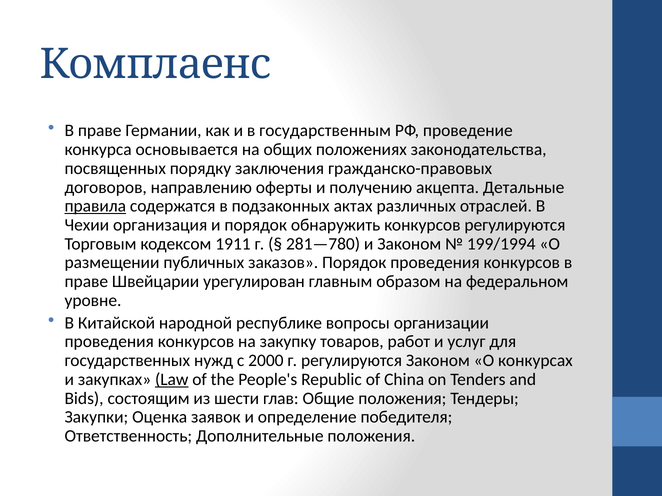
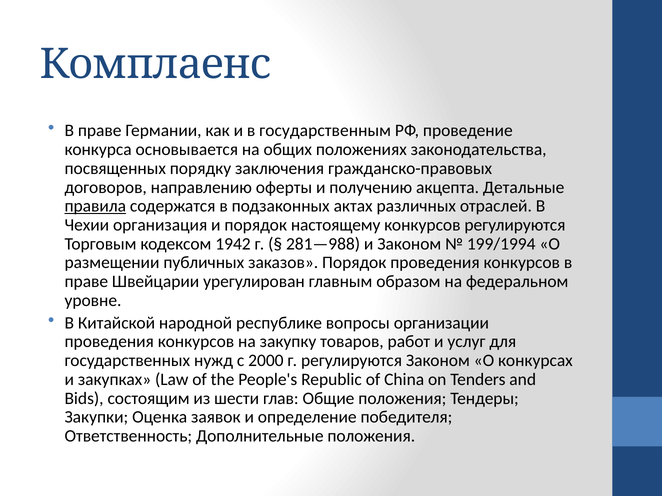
обнаружить: обнаружить -> настоящему (336, 225)
1911: 1911 -> 1942 (233, 244)
281—780: 281—780 -> 281—988 (323, 244)
Law underline: present -> none (172, 380)
